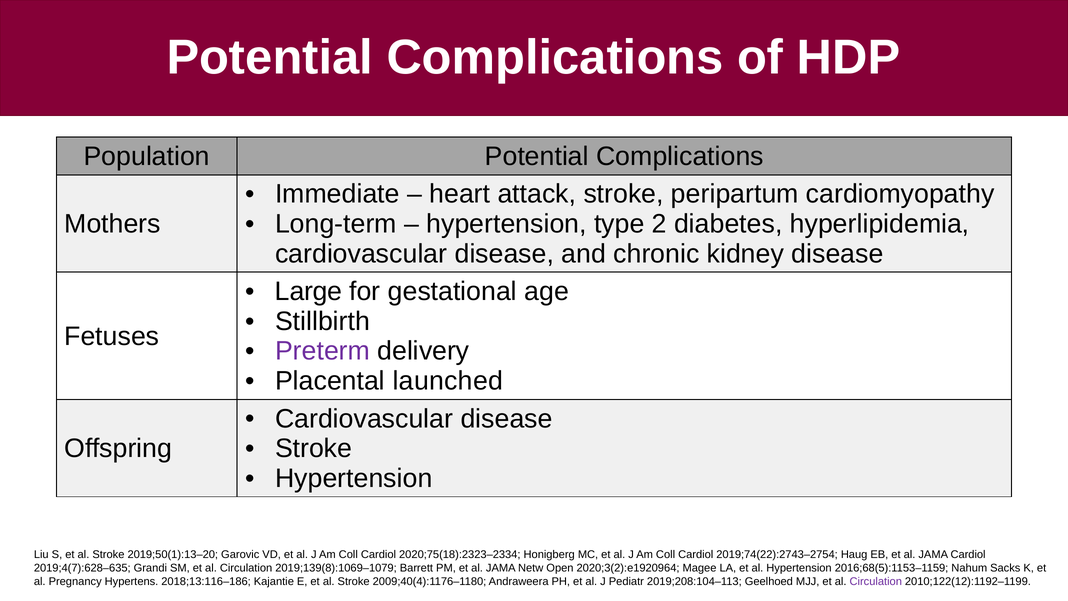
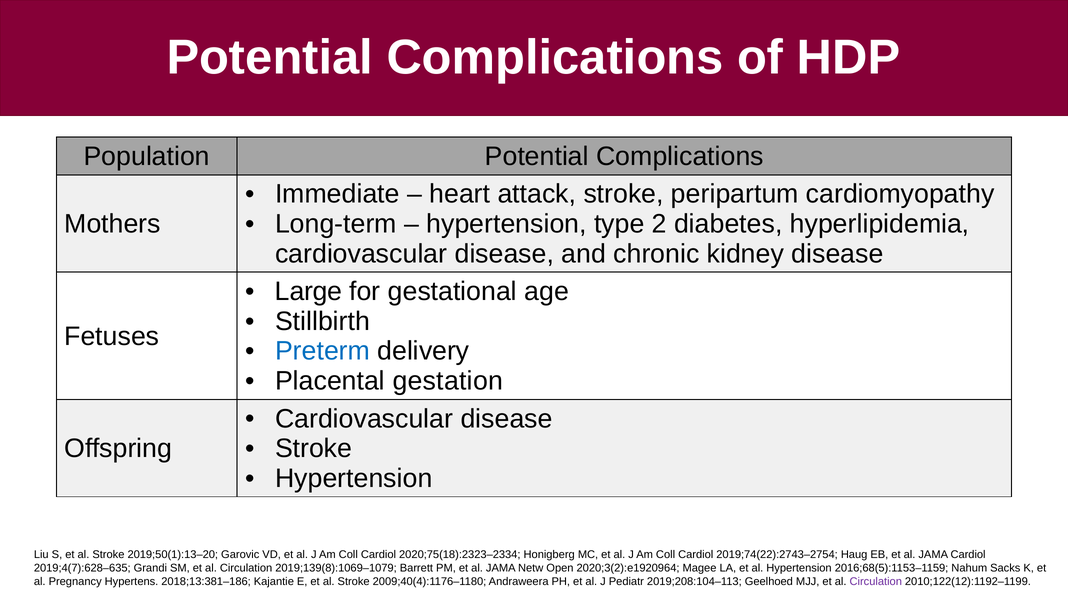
Preterm colour: purple -> blue (323, 351)
launched: launched -> gestation (448, 381)
2018;13:116–186: 2018;13:116–186 -> 2018;13:381–186 (206, 581)
